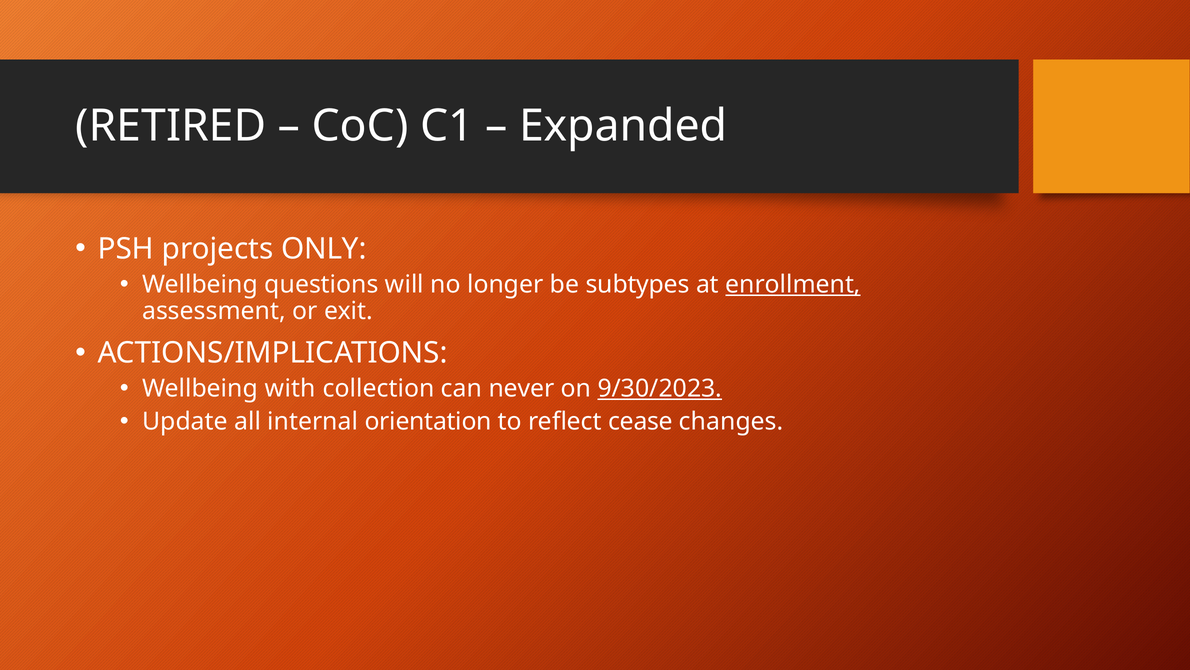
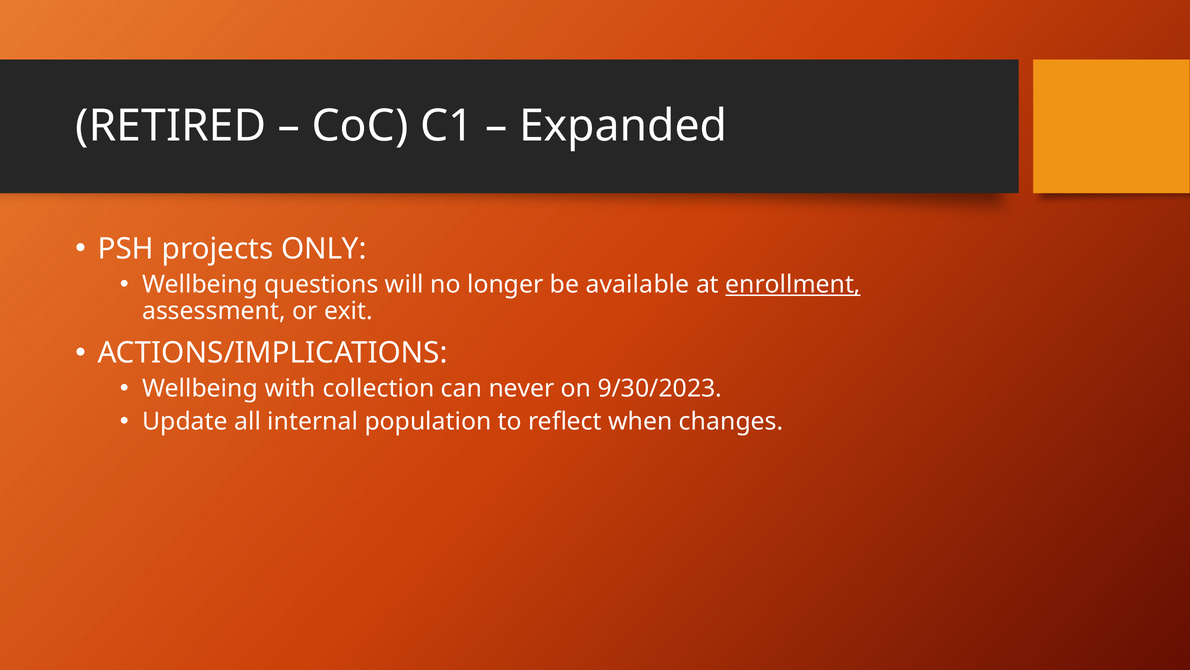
subtypes: subtypes -> available (638, 284)
9/30/2023 underline: present -> none (660, 388)
orientation: orientation -> population (428, 421)
cease: cease -> when (640, 421)
